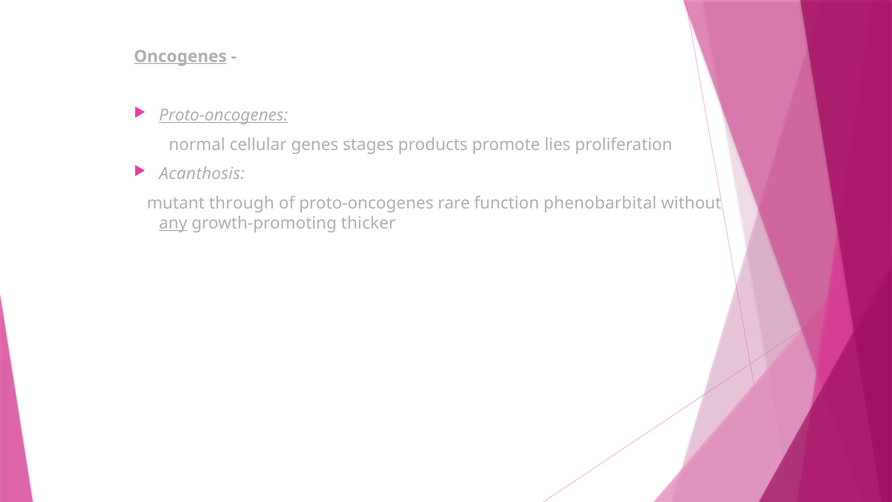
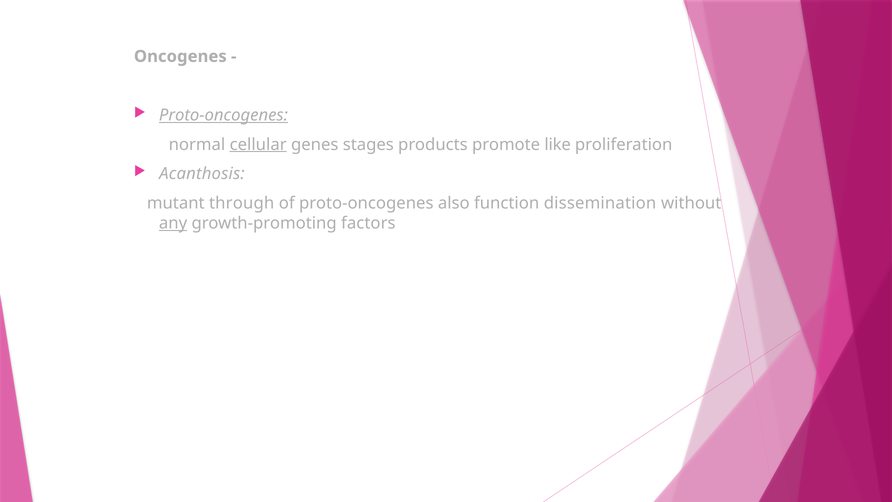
Oncogenes underline: present -> none (180, 56)
cellular underline: none -> present (258, 144)
lies: lies -> like (558, 144)
rare: rare -> also (454, 203)
phenobarbital: phenobarbital -> dissemination (600, 203)
thicker: thicker -> factors (368, 223)
